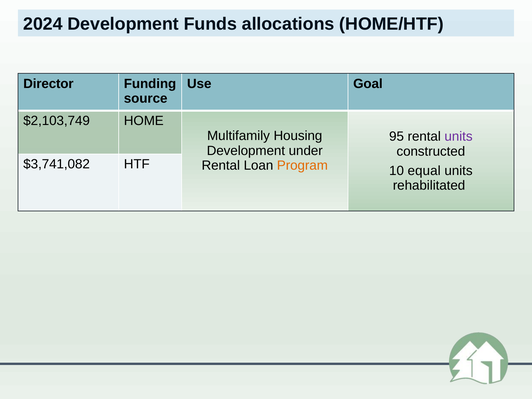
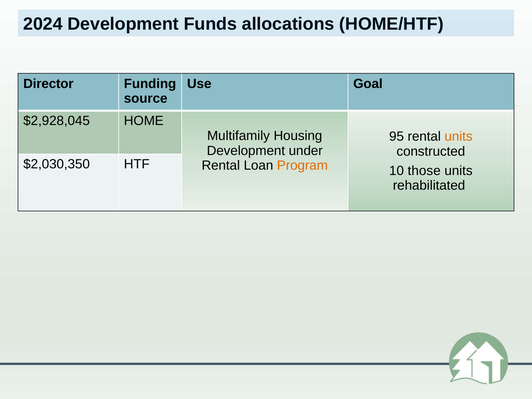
$2,103,749: $2,103,749 -> $2,928,045 (57, 121)
units colour: purple -> orange (459, 136)
$3,741,082: $3,741,082 -> $2,030,350 (57, 164)
equal: equal -> those (424, 171)
